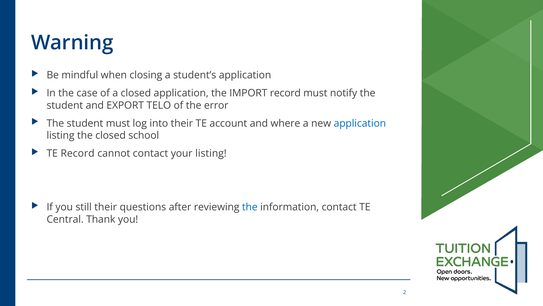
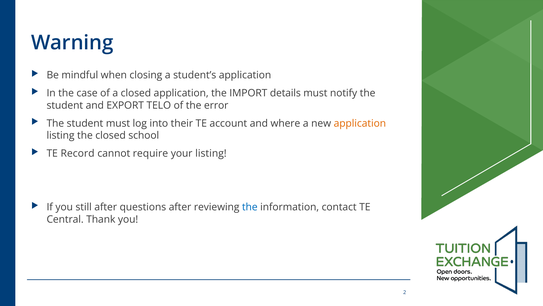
IMPORT record: record -> details (285, 93)
application colour: blue -> orange (360, 123)
cannot contact: contact -> require (150, 153)
still their: their -> after (106, 207)
